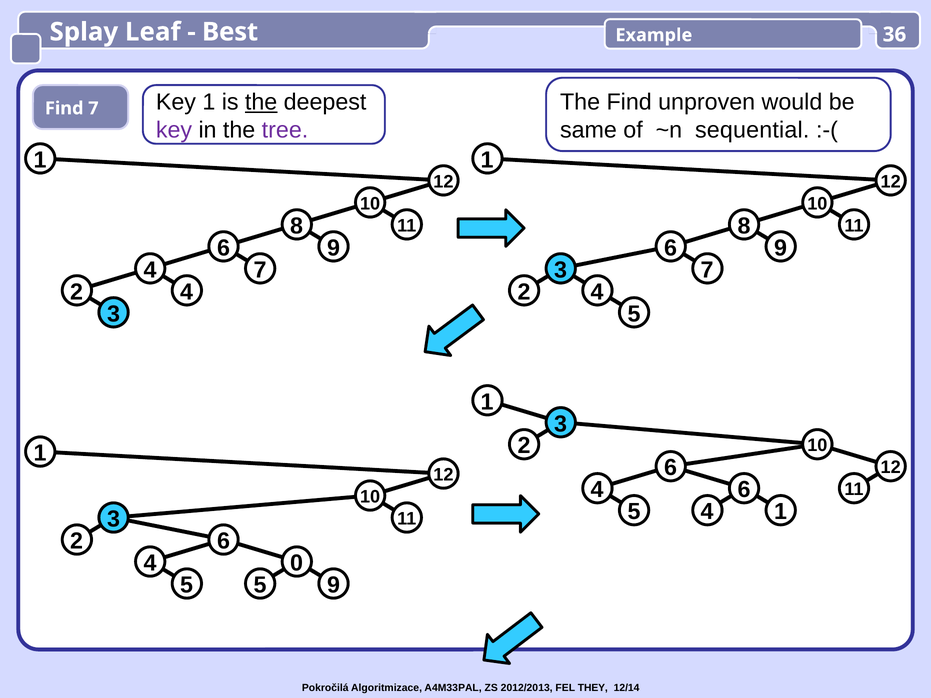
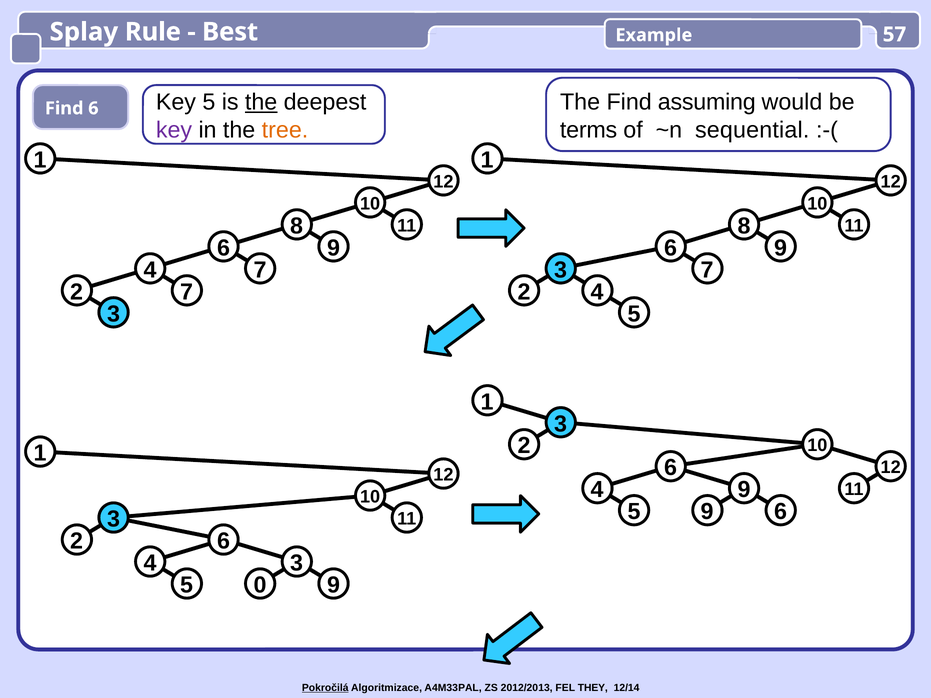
Leaf: Leaf -> Rule (153, 32)
36: 36 -> 57 (894, 35)
unproven: unproven -> assuming (707, 102)
Find 7: 7 -> 6 (93, 108)
Key 1: 1 -> 5 (209, 102)
tree colour: purple -> orange (285, 130)
same: same -> terms (589, 130)
2 4: 4 -> 7 (187, 292)
6: 6 -> 9 (744, 490)
5 4: 4 -> 9 (707, 512)
3 1: 1 -> 6 (781, 512)
4 0: 0 -> 3 (297, 563)
5 5: 5 -> 0 (260, 585)
Pokročilá underline: none -> present (325, 688)
